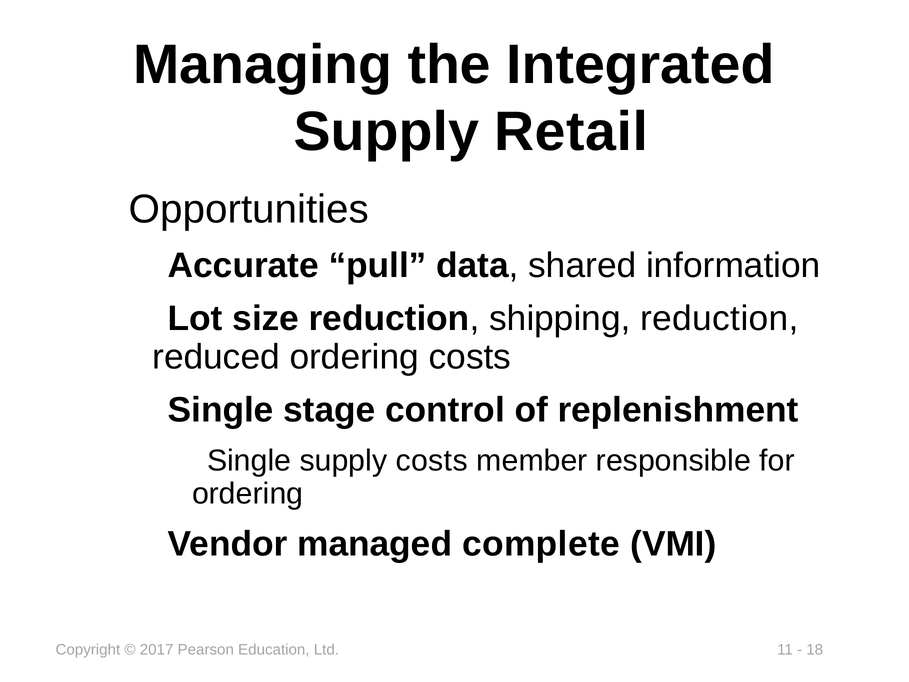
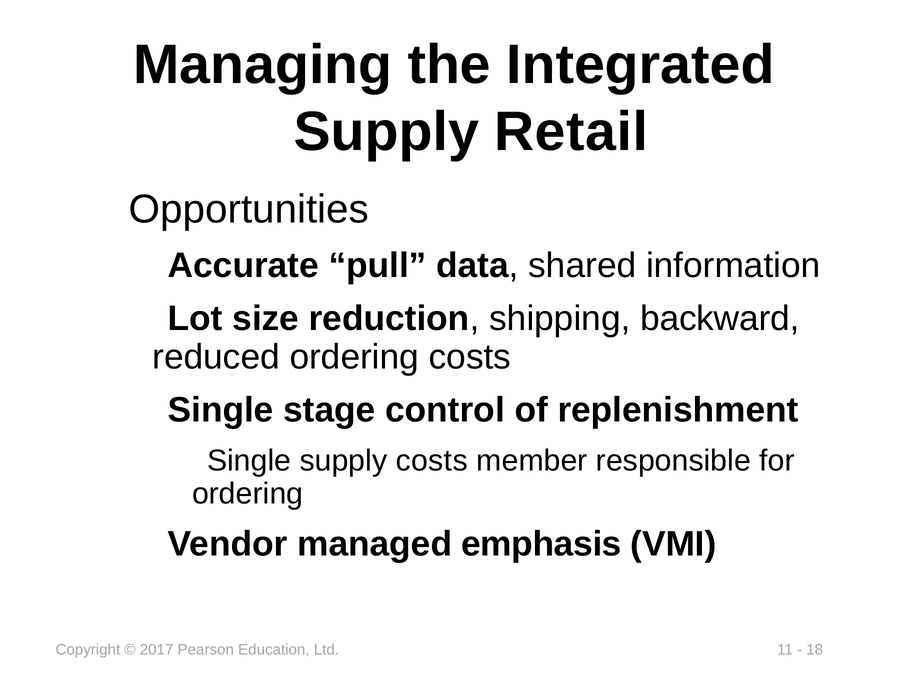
shipping reduction: reduction -> backward (720, 319)
complete: complete -> emphasis (541, 544)
